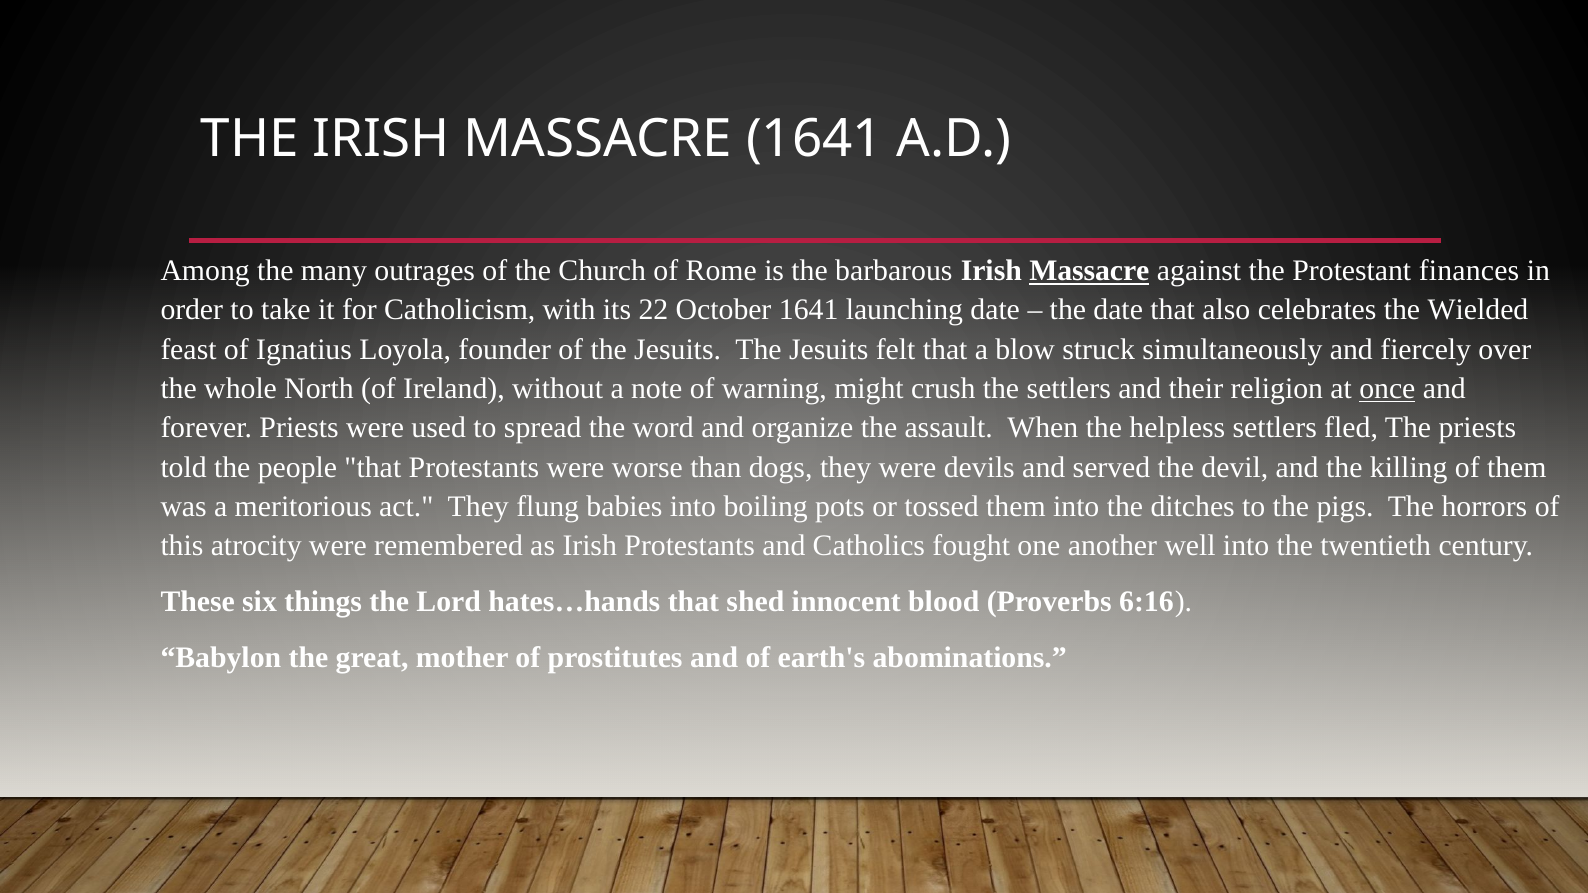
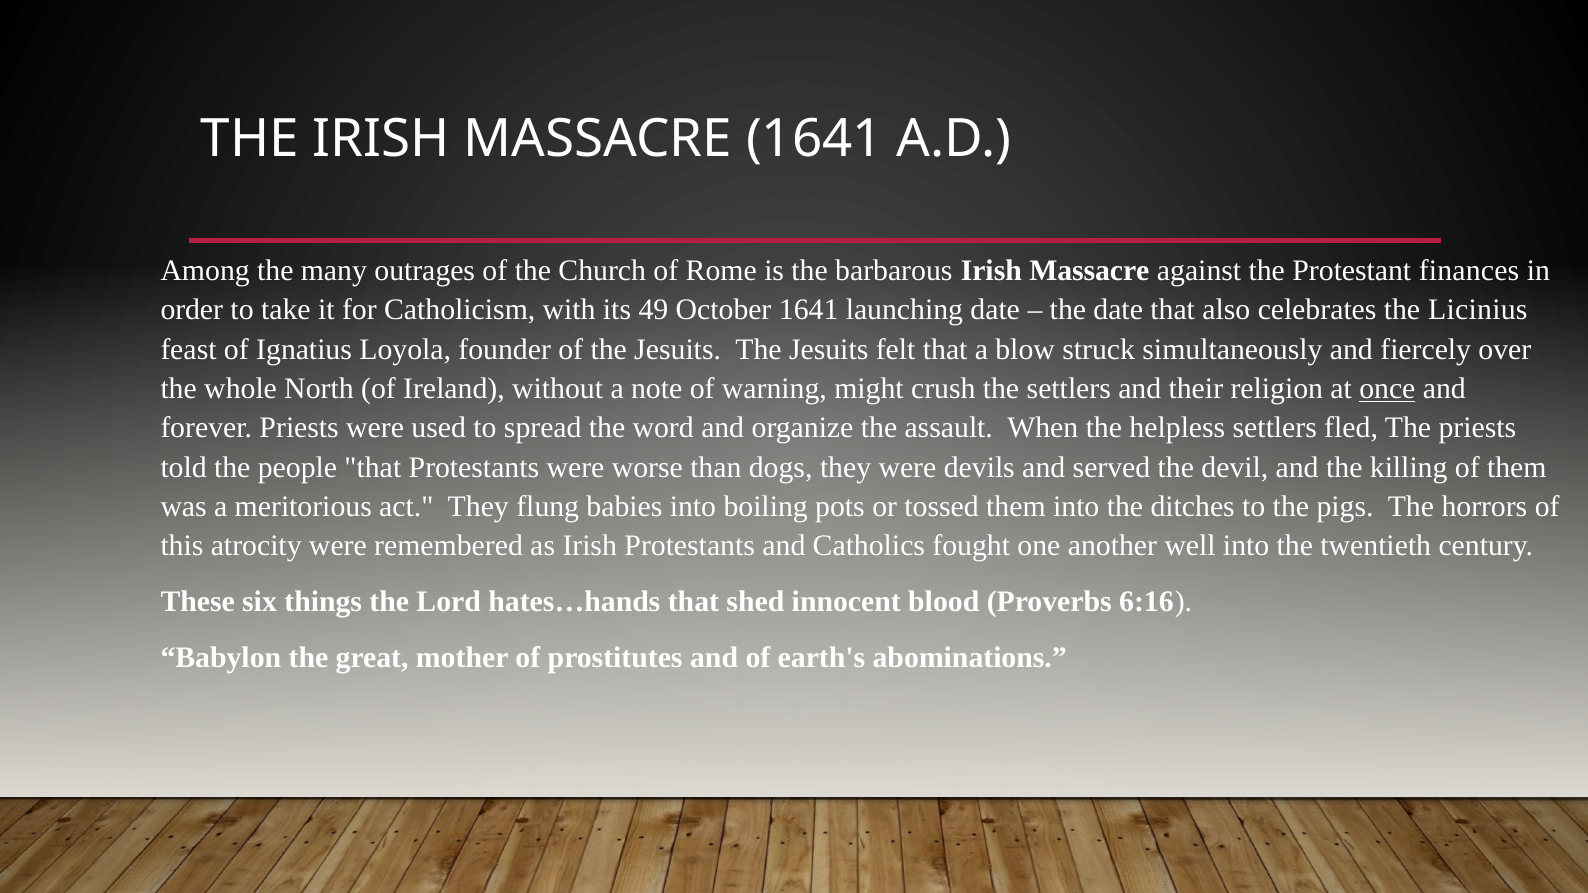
Massacre underline: present -> none (1089, 271)
22: 22 -> 49 (653, 310)
Wielded: Wielded -> Licinius (1478, 310)
